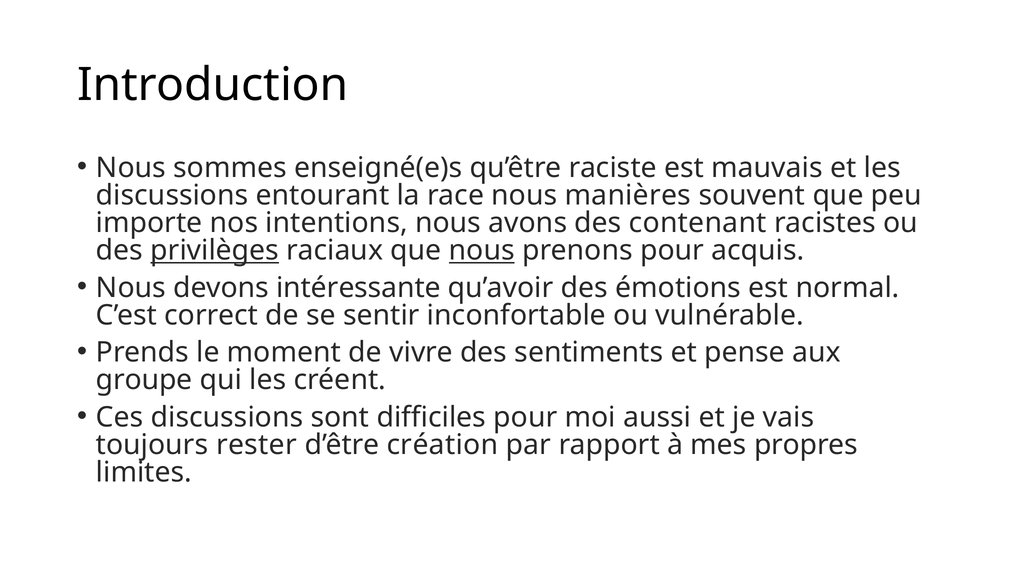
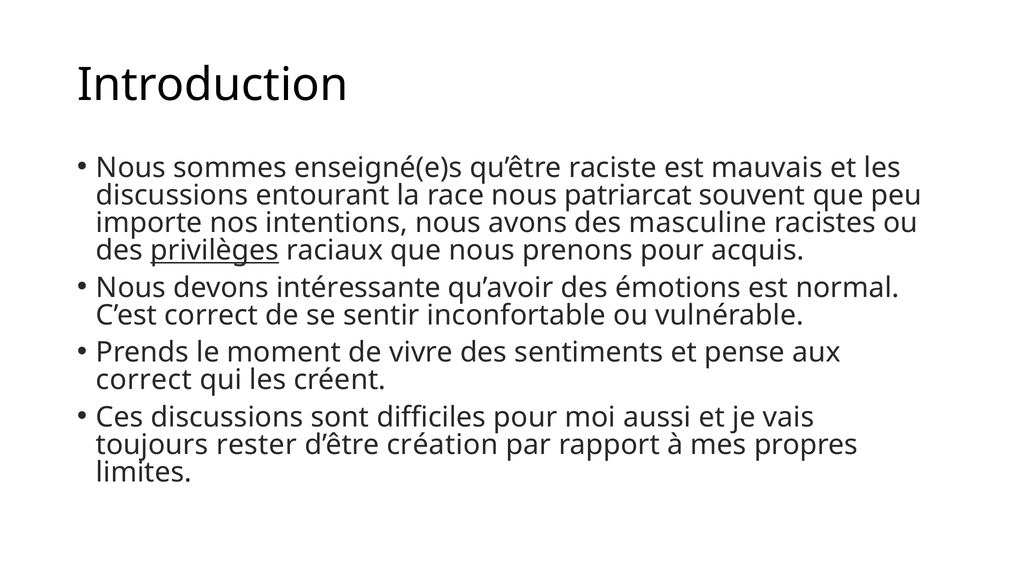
manières: manières -> patriarcat (628, 195)
contenant: contenant -> masculine (698, 223)
nous underline: present -> none (482, 251)
groupe: groupe -> correct (144, 380)
